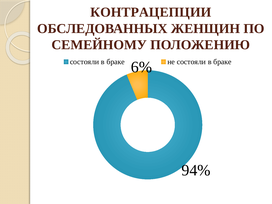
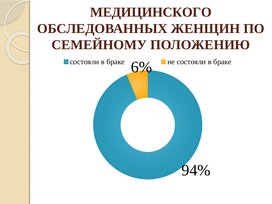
КОНТРАЦЕПЦИИ: КОНТРАЦЕПЦИИ -> МЕДИЦИНСКОГО (151, 12)
